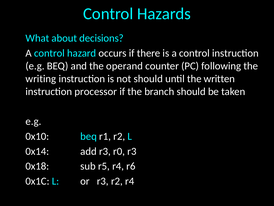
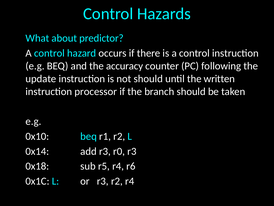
decisions: decisions -> predictor (102, 38)
operand: operand -> accuracy (125, 66)
writing: writing -> update (41, 79)
